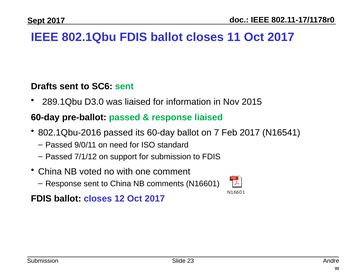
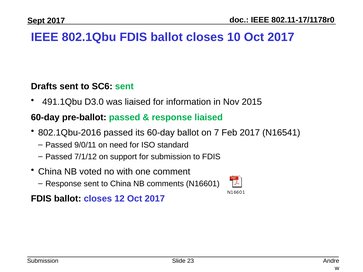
11: 11 -> 10 (234, 37)
289.1Qbu: 289.1Qbu -> 491.1Qbu (62, 102)
